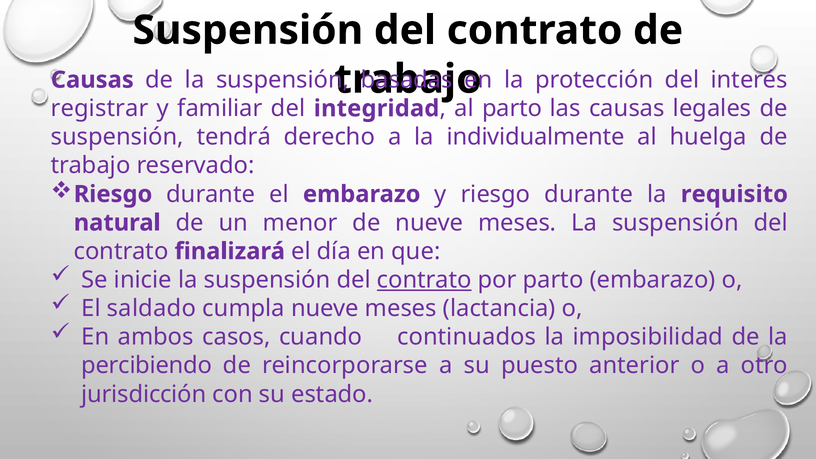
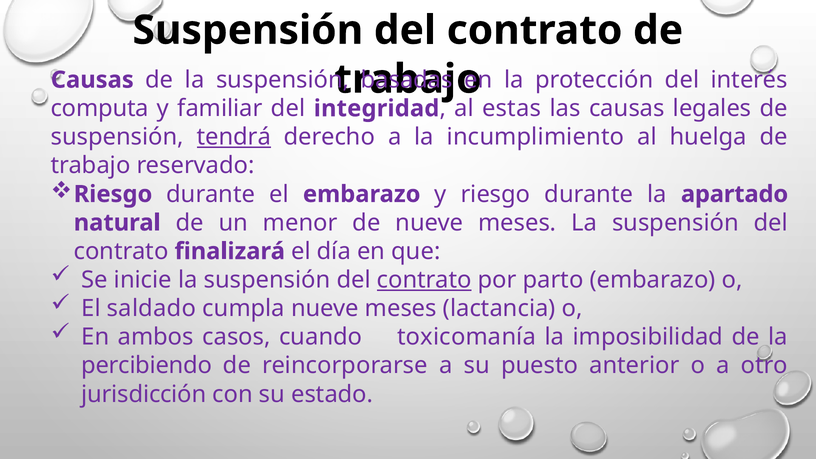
registrar: registrar -> computa (100, 108)
parto: parto -> estas (512, 108)
tendrá underline: none -> present (234, 137)
individualmente: individualmente -> incumplimiento (536, 137)
requisito: requisito -> apartado (735, 194)
continuados: continuados -> toxicomanía (467, 337)
